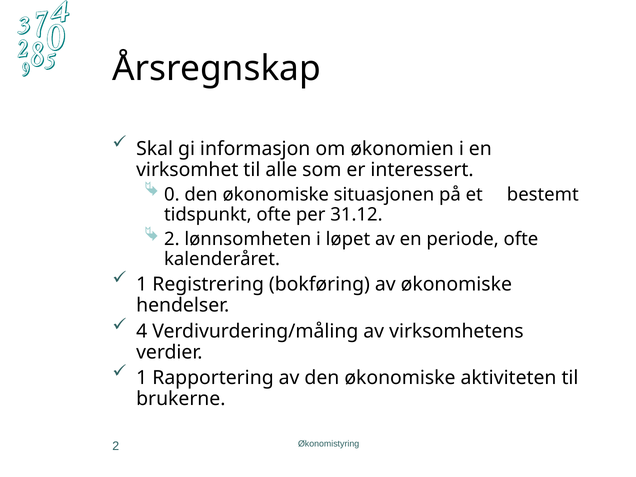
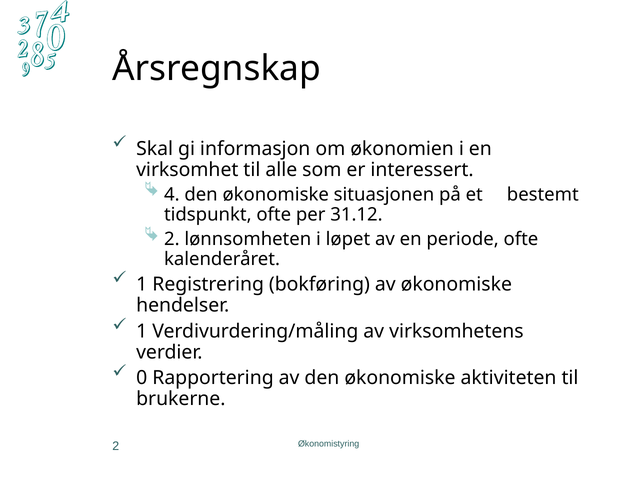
0: 0 -> 4 (172, 195)
4: 4 -> 1 (142, 331)
1: 1 -> 0 (142, 378)
